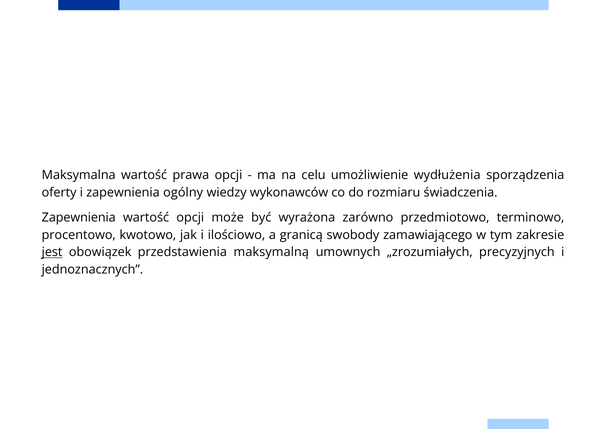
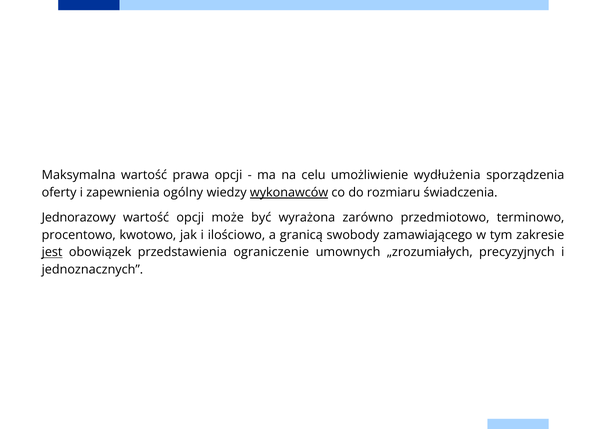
wykonawców underline: none -> present (289, 193)
Zapewnienia: Zapewnienia -> Jednorazowy (79, 218)
maksymalną: maksymalną -> ograniczenie (271, 252)
